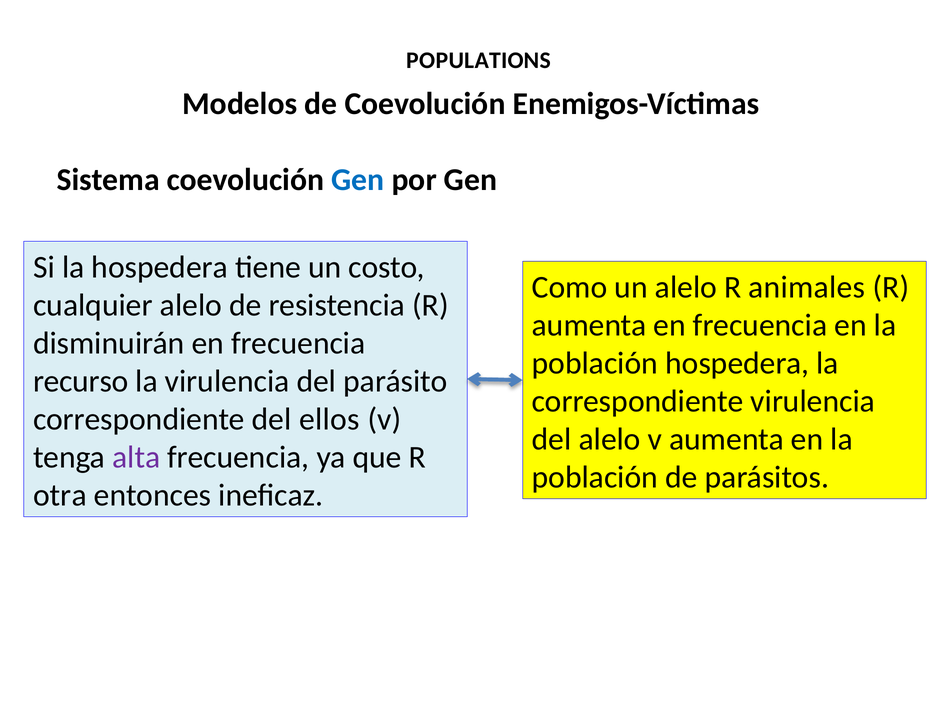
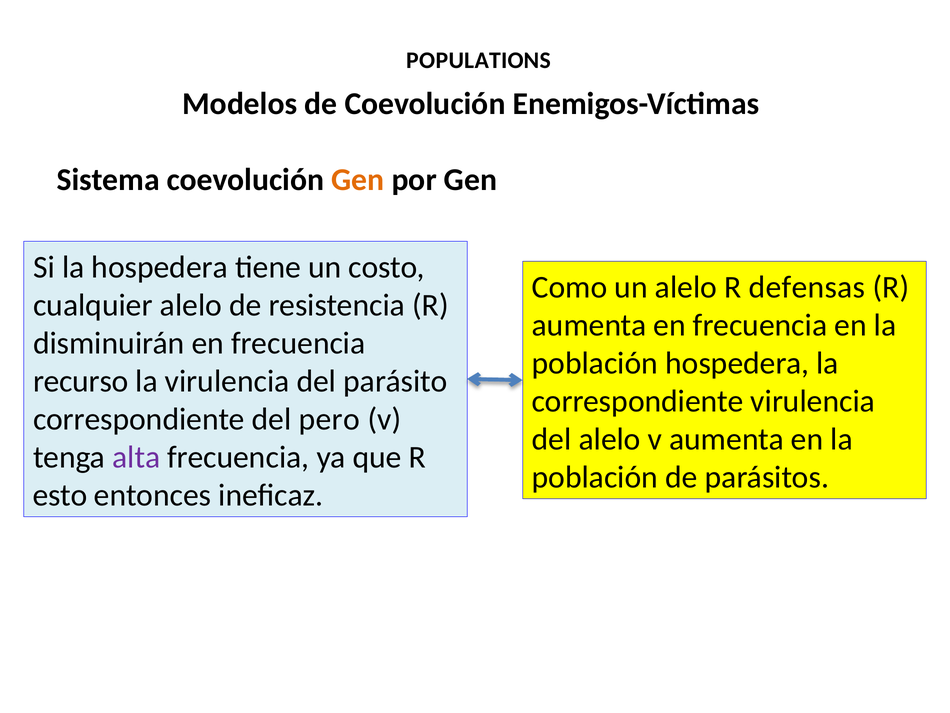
Gen colour: blue -> orange (358, 180)
animales: animales -> defensas (807, 287)
ellos: ellos -> pero (329, 419)
otra: otra -> esto (60, 495)
